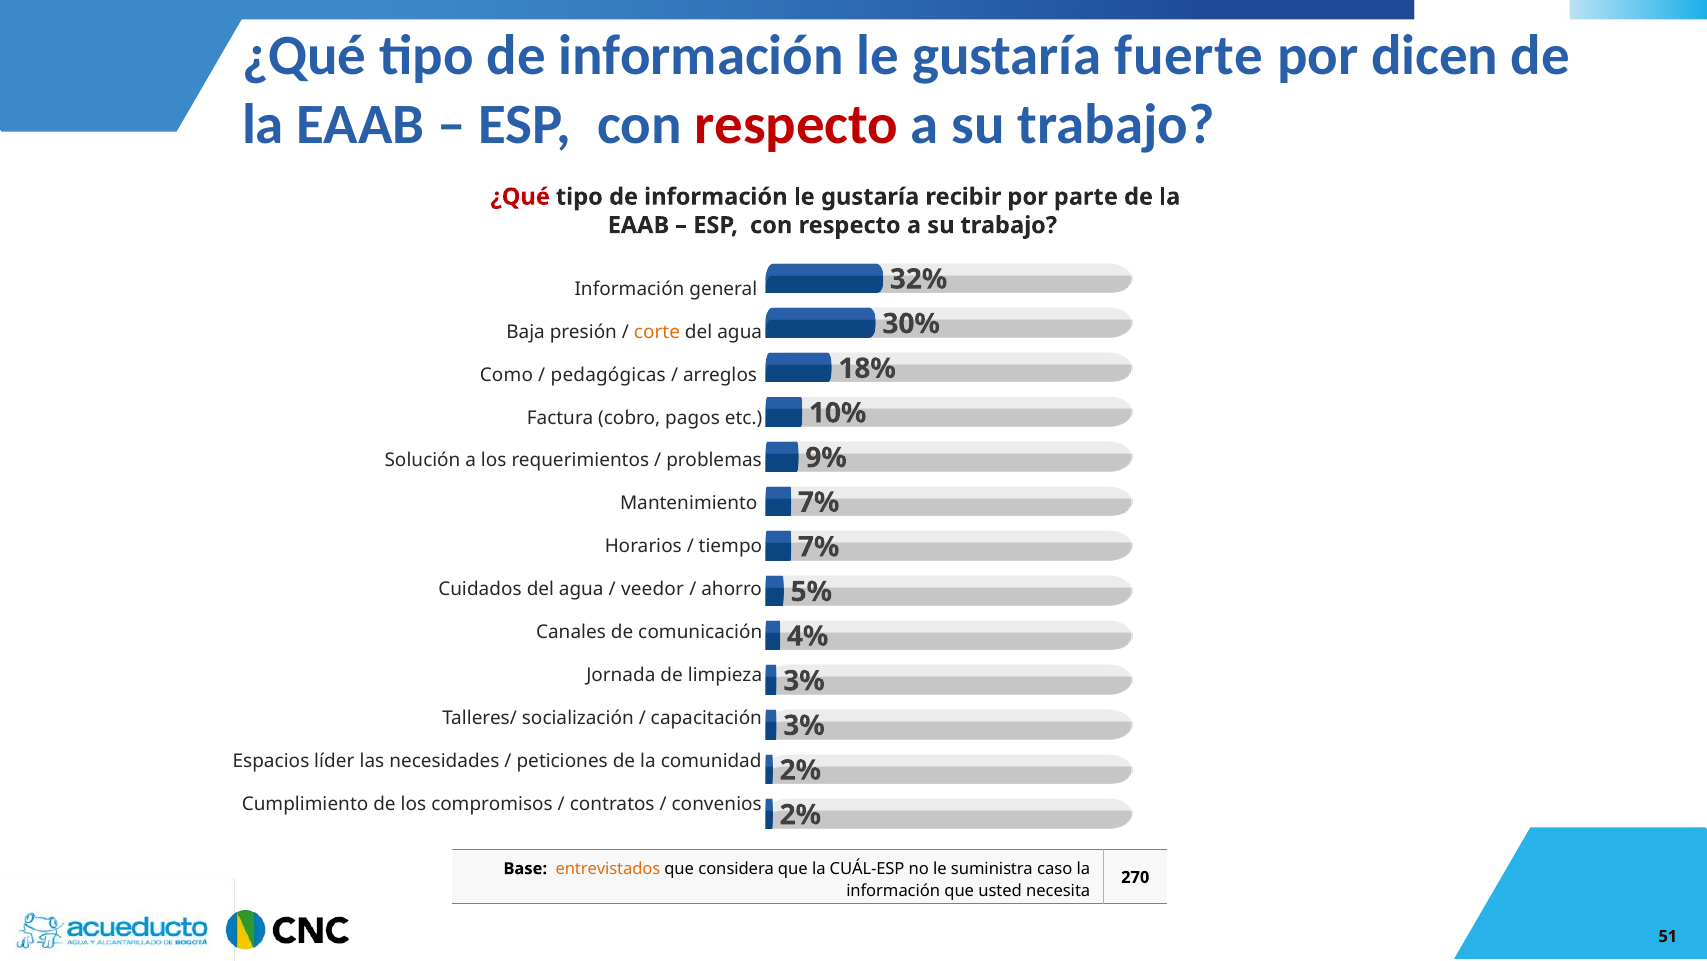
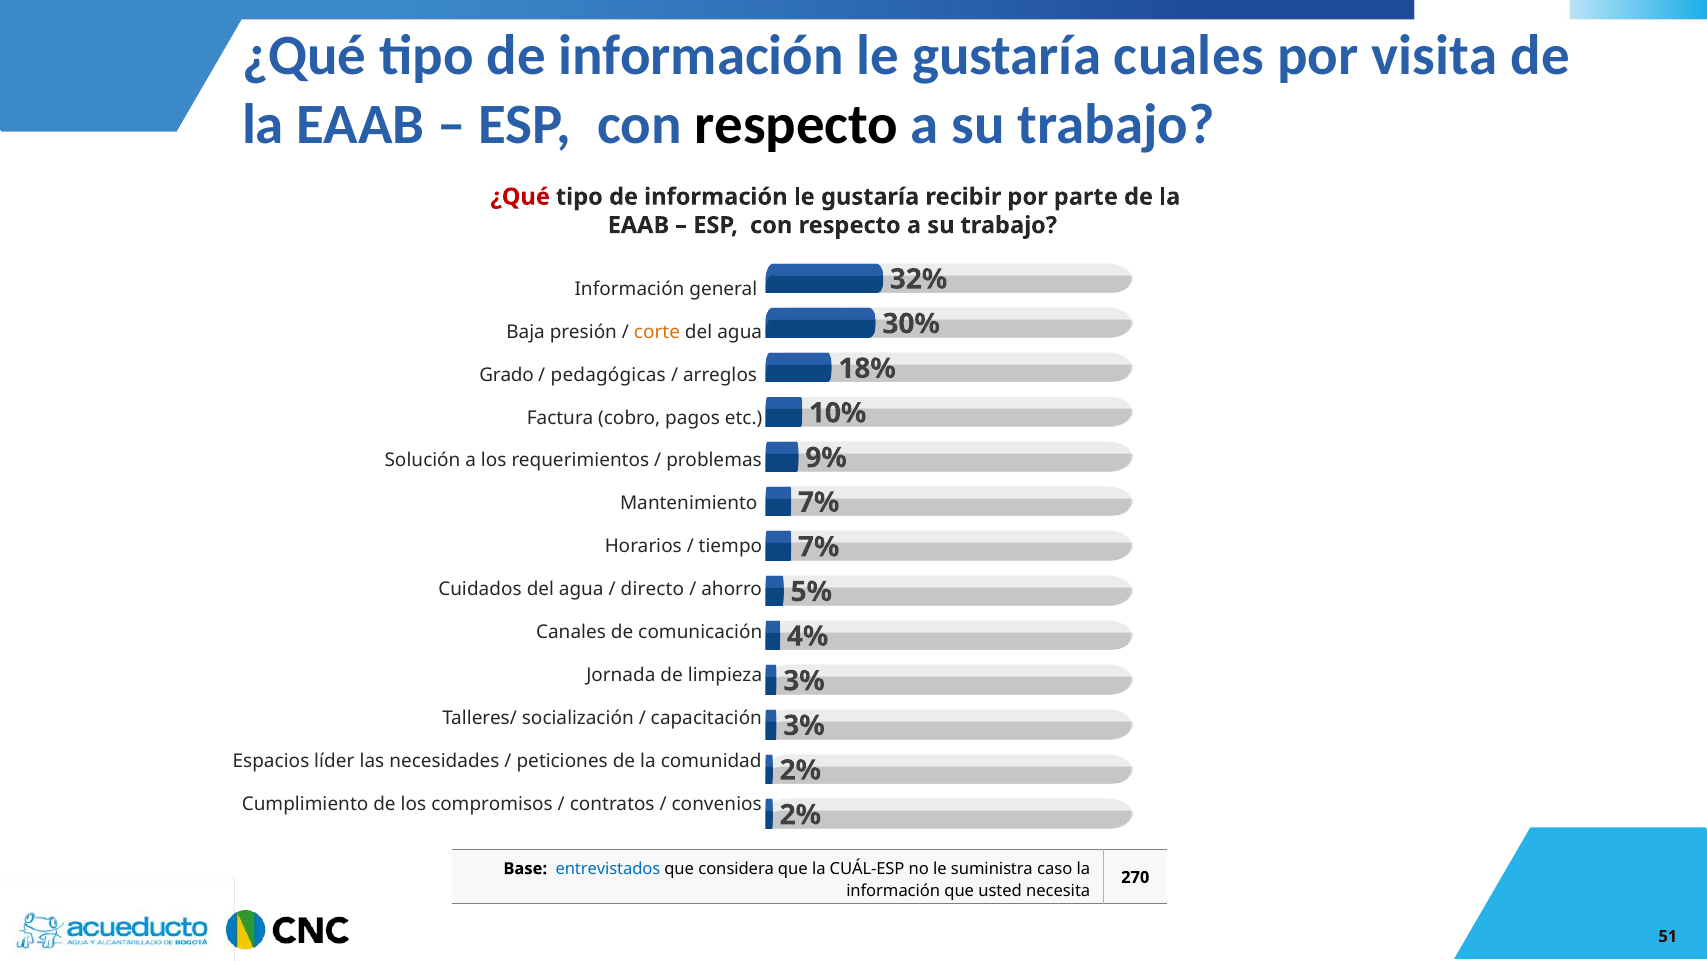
fuerte: fuerte -> cuales (1189, 56)
dicen: dicen -> visita (1435, 56)
respecto colour: red -> black (796, 124)
Como: Como -> Grado (507, 375)
veedor: veedor -> directo (652, 589)
entrevistados colour: orange -> blue (608, 868)
